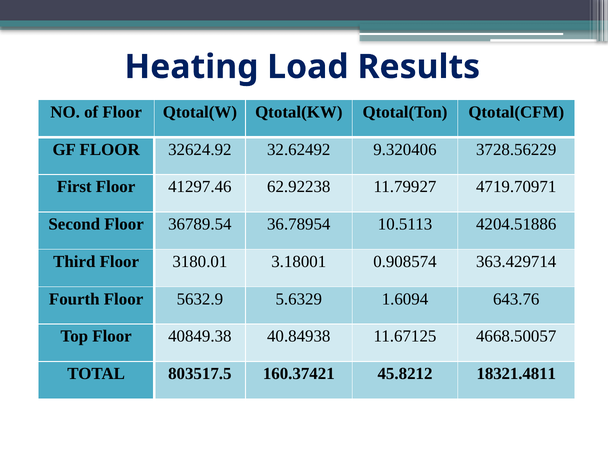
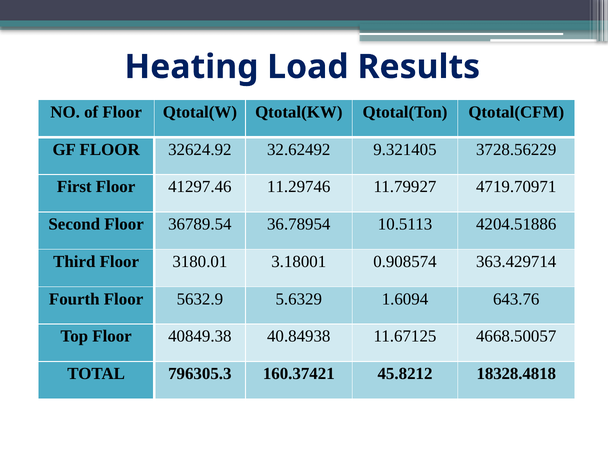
9.320406: 9.320406 -> 9.321405 (405, 149)
62.92238: 62.92238 -> 11.29746 (299, 187)
803517.5: 803517.5 -> 796305.3 (200, 374)
18321.4811: 18321.4811 -> 18328.4818 (516, 374)
